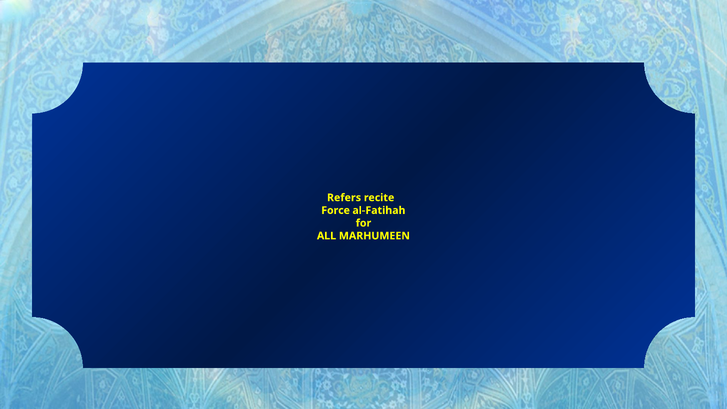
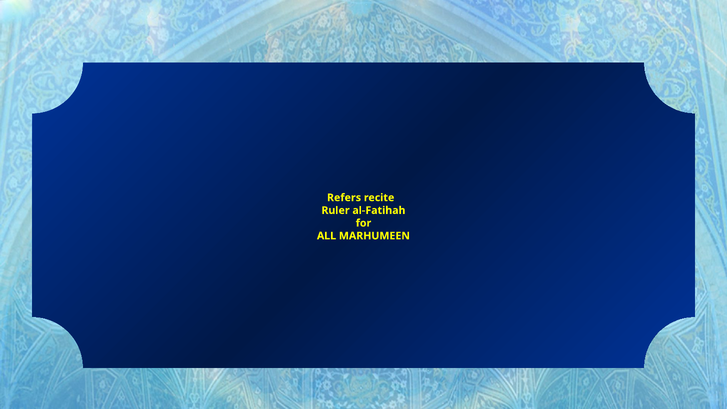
Force: Force -> Ruler (336, 210)
